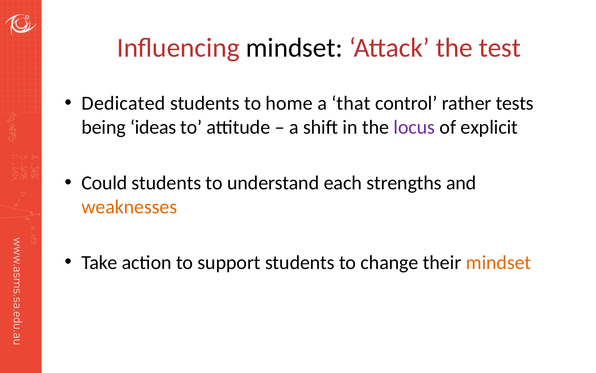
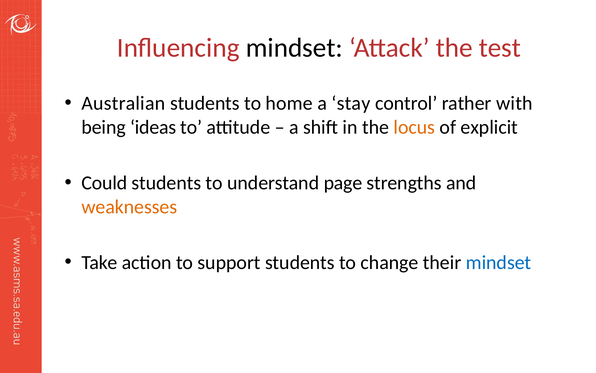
Dedicated: Dedicated -> Australian (123, 103)
that: that -> stay (351, 103)
tests: tests -> with (514, 103)
locus colour: purple -> orange (414, 127)
each: each -> page (343, 183)
mindset colour: orange -> blue (499, 262)
